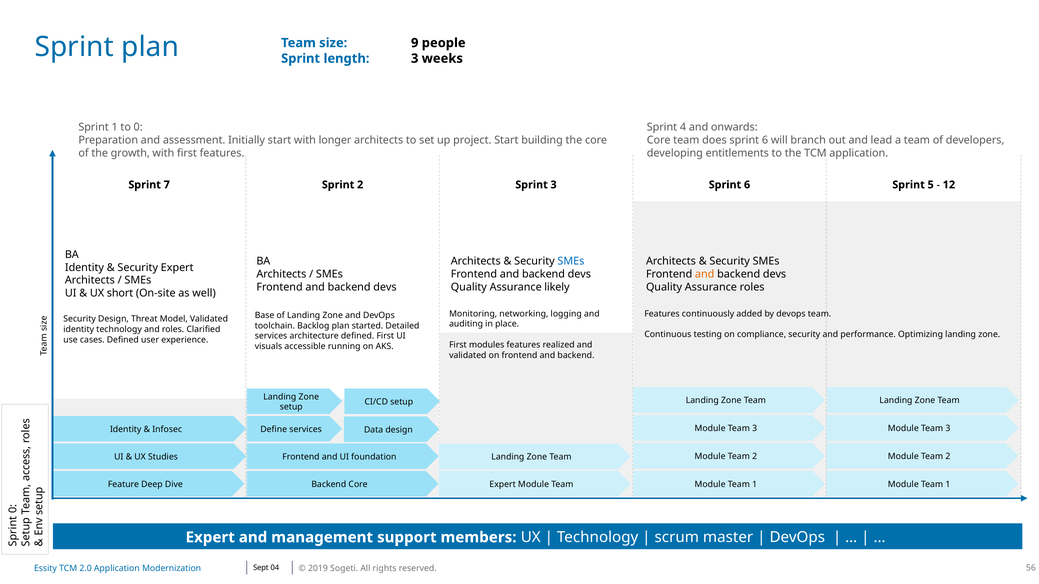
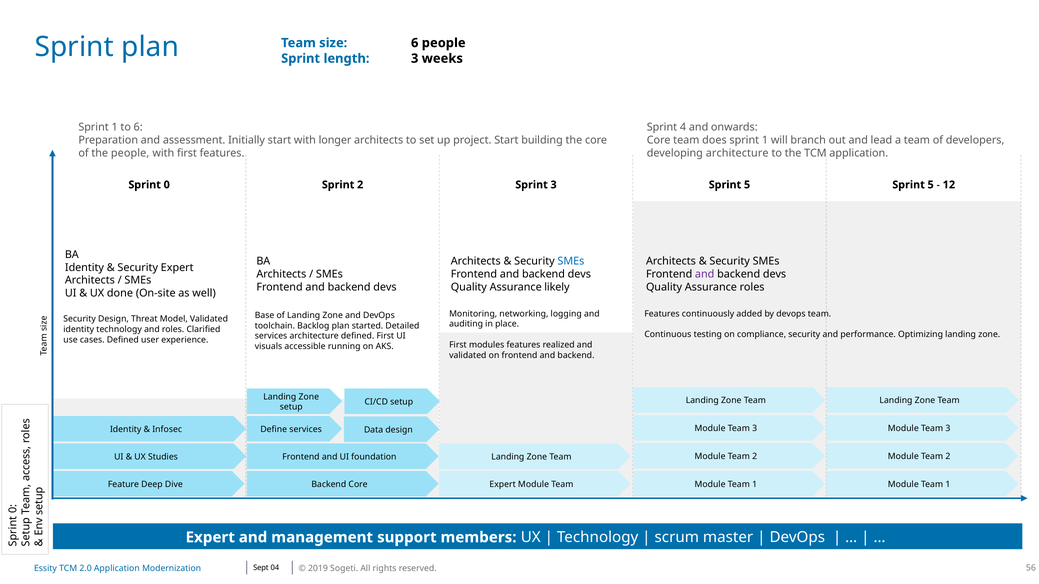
size 9: 9 -> 6 (415, 43)
to 0: 0 -> 6 (138, 127)
6: 6 -> 1 (765, 140)
the growth: growth -> people (130, 153)
developing entitlements: entitlements -> architecture (737, 153)
Sprint 7: 7 -> 0 (167, 185)
3 Sprint 6: 6 -> 5 (747, 185)
and colour: orange -> purple (705, 274)
short: short -> done (120, 294)
